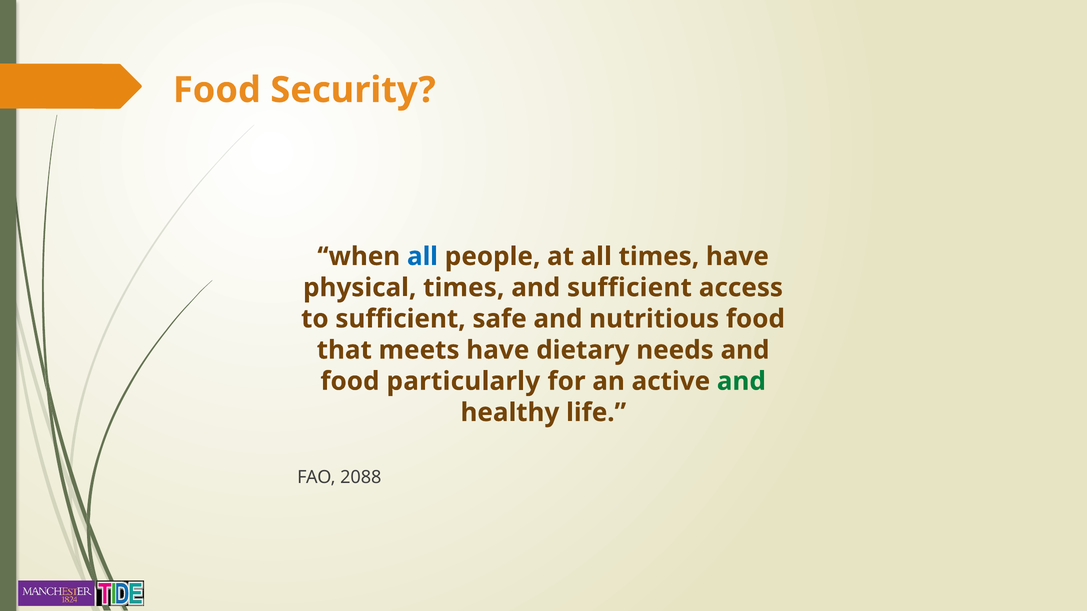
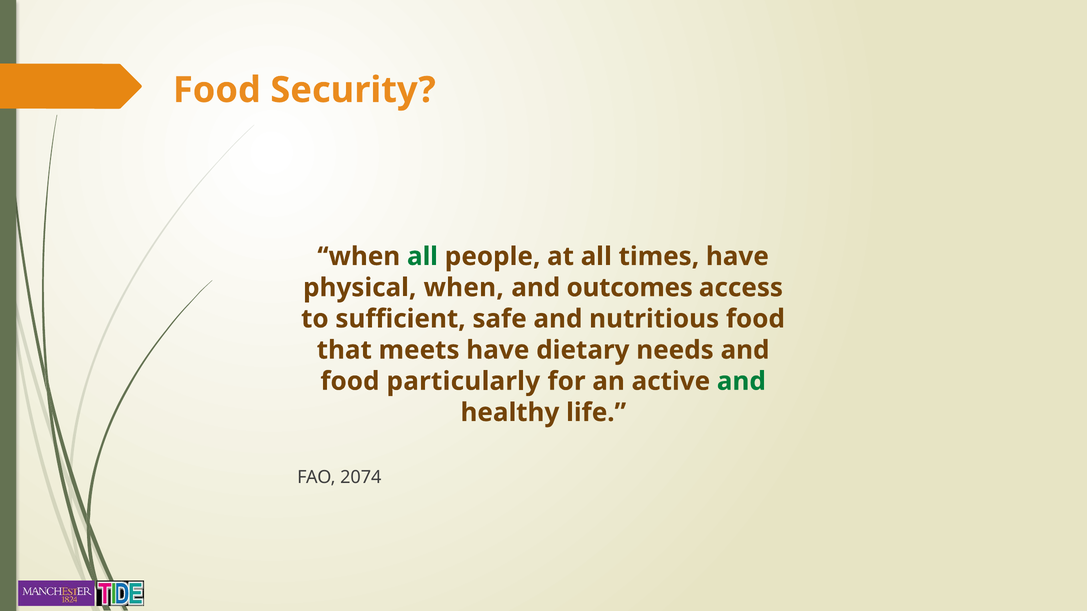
all colour: blue -> green (423, 257)
physical times: times -> when (464, 288)
and sufficient: sufficient -> outcomes (630, 288)
2088: 2088 -> 2074 (361, 478)
